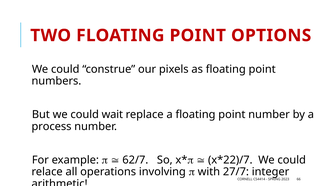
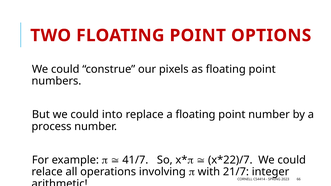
wait: wait -> into (112, 115)
62/7: 62/7 -> 41/7 (135, 160)
27/7: 27/7 -> 21/7 (236, 172)
